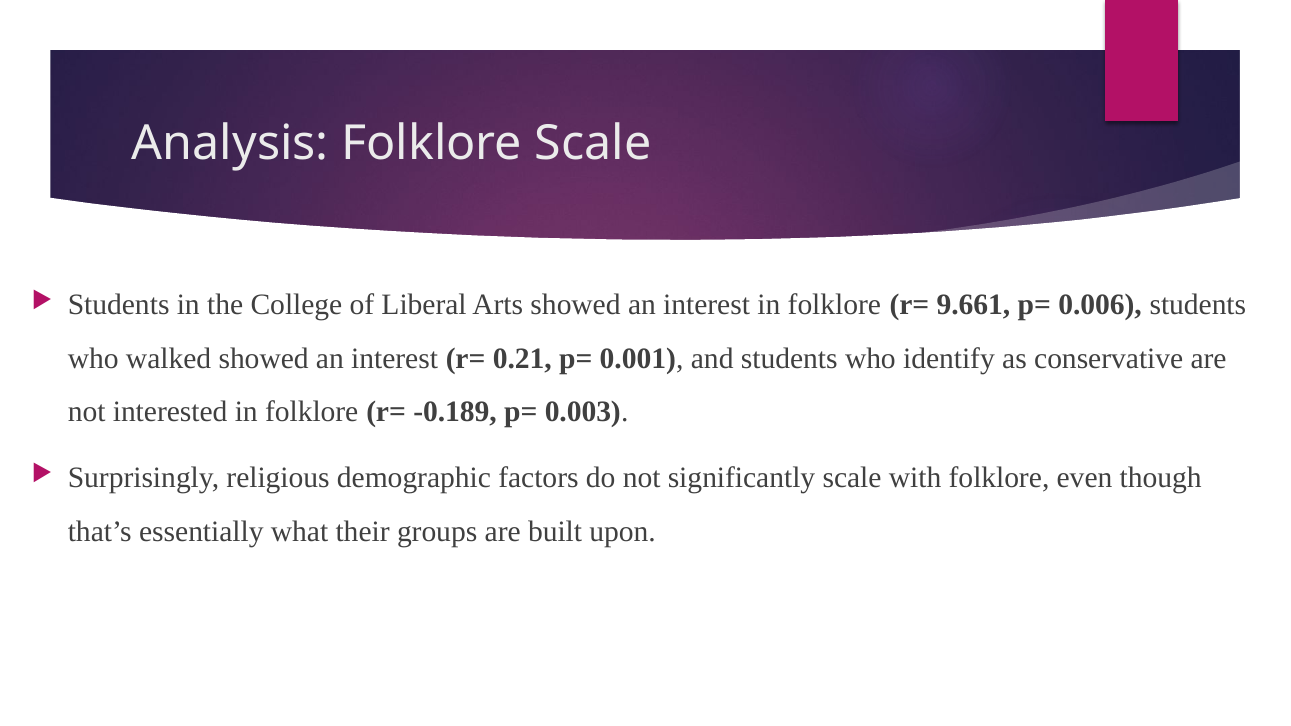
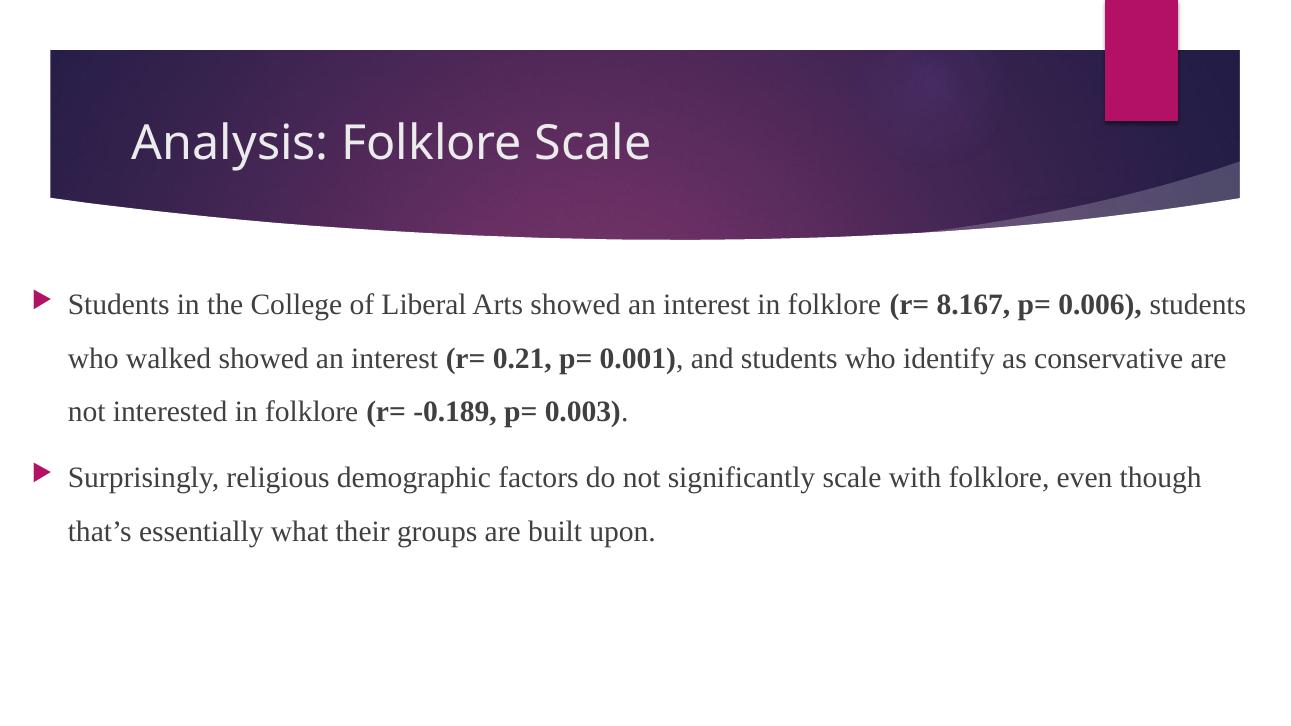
9.661: 9.661 -> 8.167 (973, 305)
